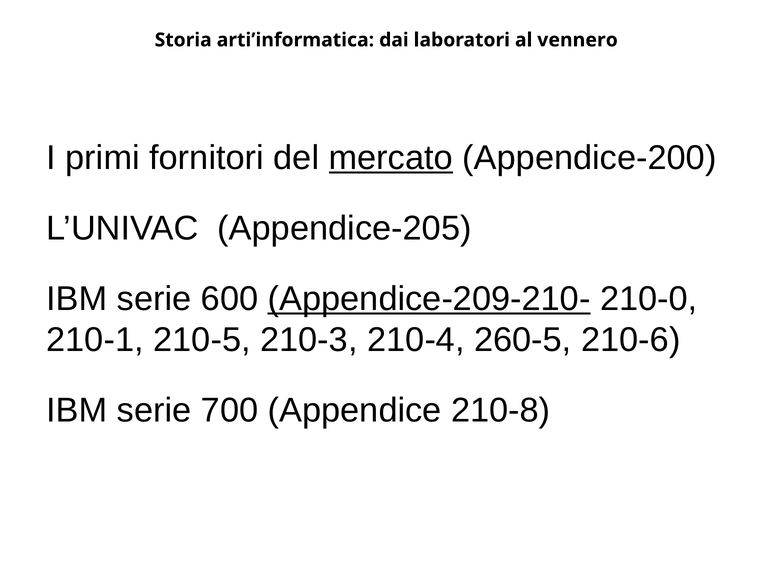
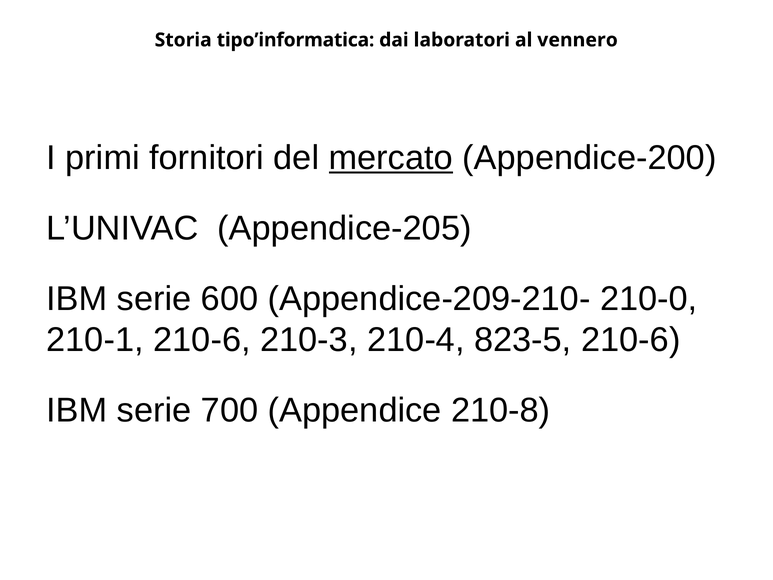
arti’informatica: arti’informatica -> tipo’informatica (296, 40)
Appendice-209-210- underline: present -> none (429, 299)
210-1 210-5: 210-5 -> 210-6 (202, 340)
260-5: 260-5 -> 823-5 (523, 340)
